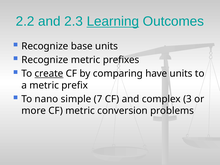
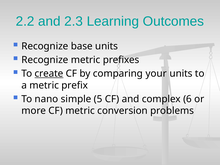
Learning underline: present -> none (113, 21)
have: have -> your (156, 74)
7: 7 -> 5 (98, 99)
3: 3 -> 6 (187, 99)
